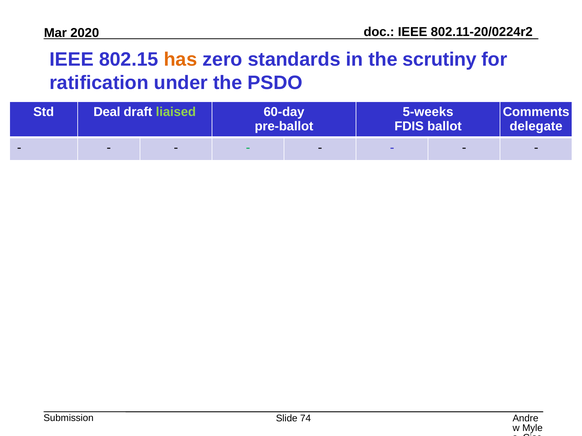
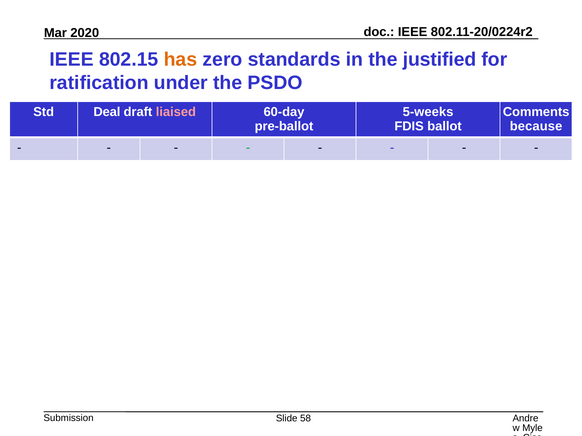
scrutiny: scrutiny -> justified (440, 60)
liaised colour: light green -> pink (176, 112)
delegate: delegate -> because (536, 127)
74: 74 -> 58 (306, 419)
